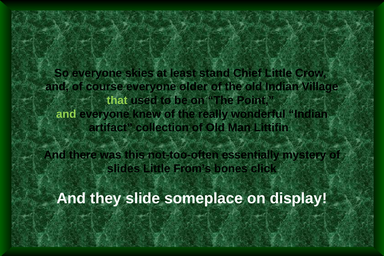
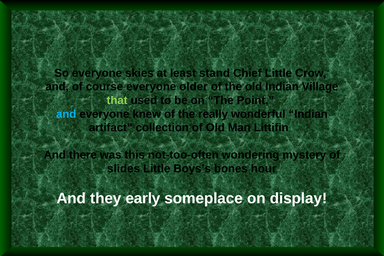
and colour: light green -> light blue (66, 114)
essentially: essentially -> wondering (251, 155)
From’s: From’s -> Boys’s (192, 169)
click: click -> hour (264, 169)
slide: slide -> early (143, 198)
